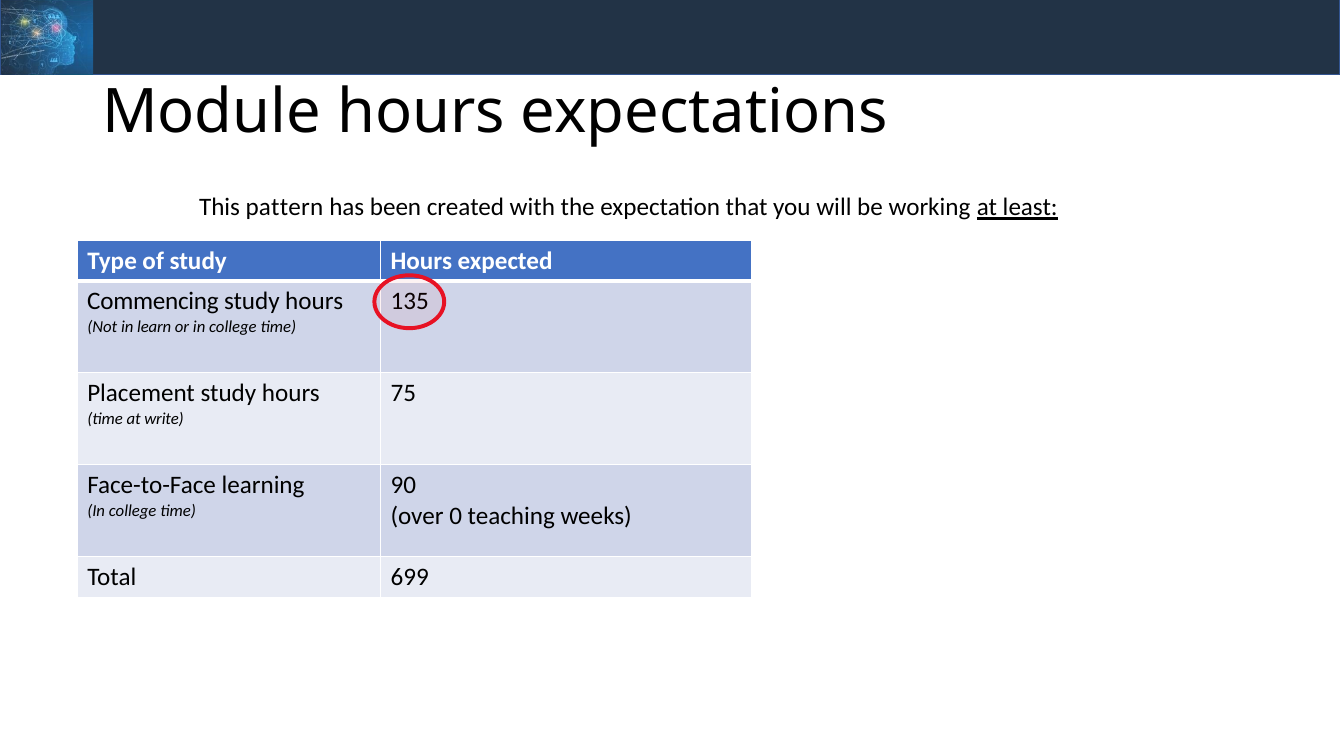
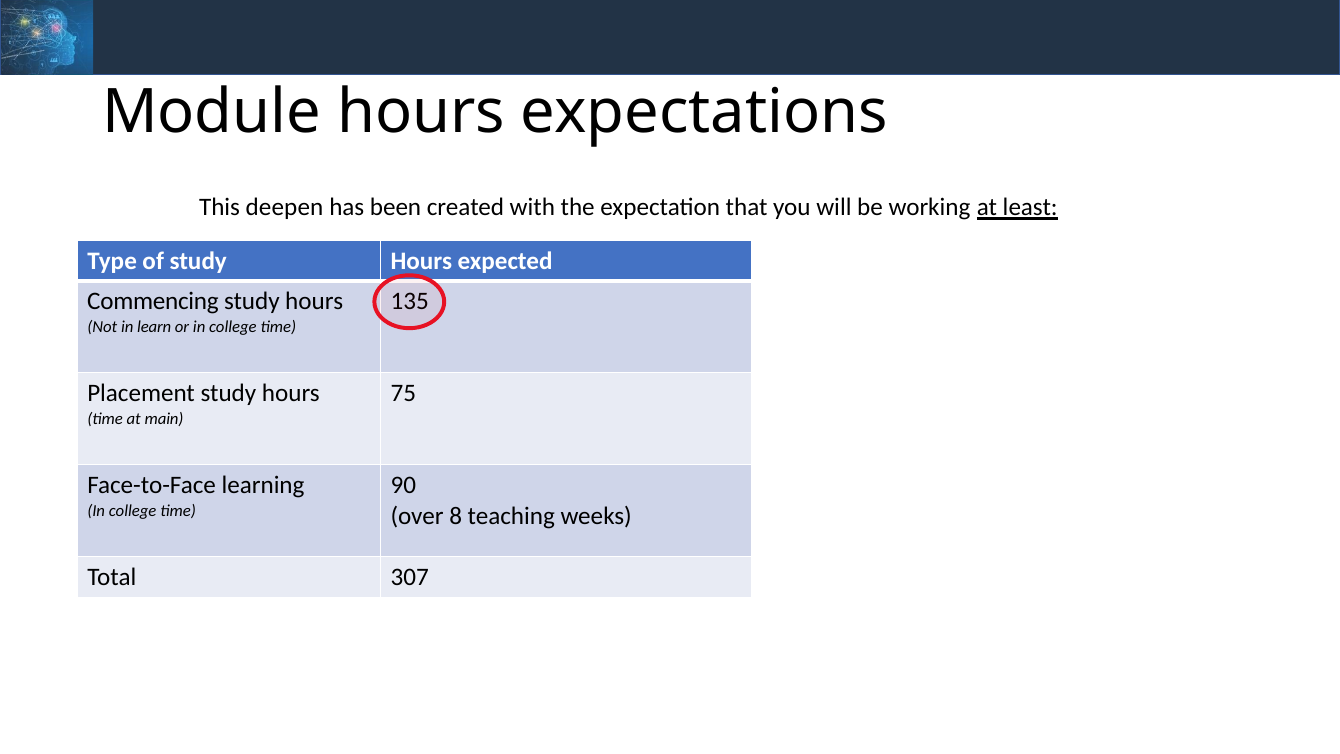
pattern: pattern -> deepen (284, 208)
write: write -> main (164, 419)
0: 0 -> 8 (456, 516)
699: 699 -> 307 (410, 577)
